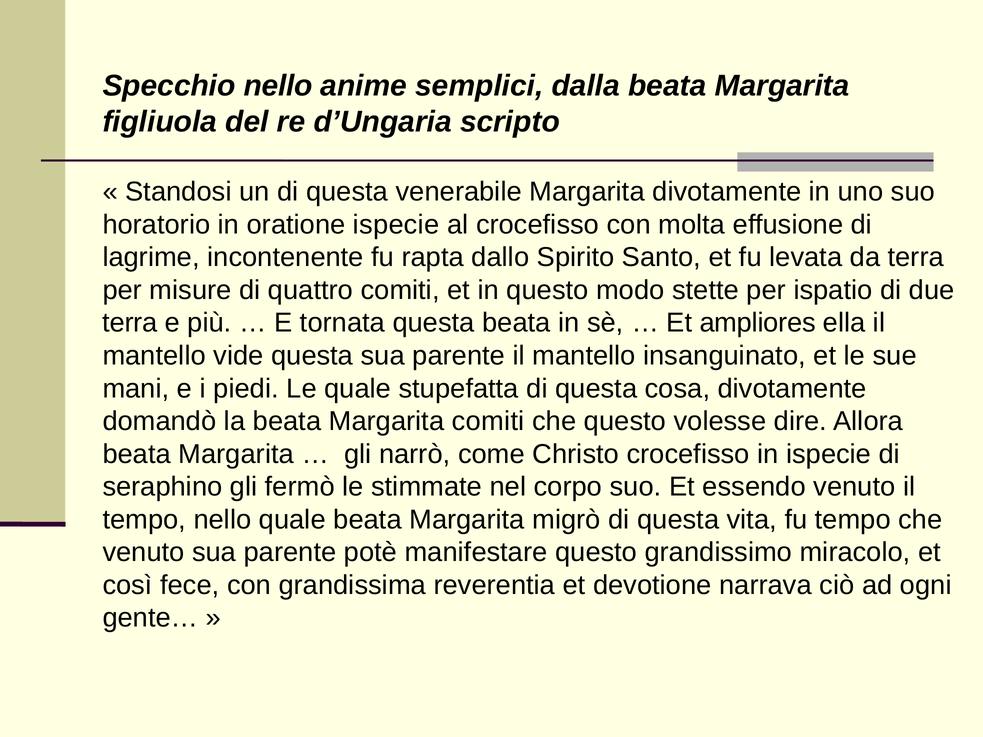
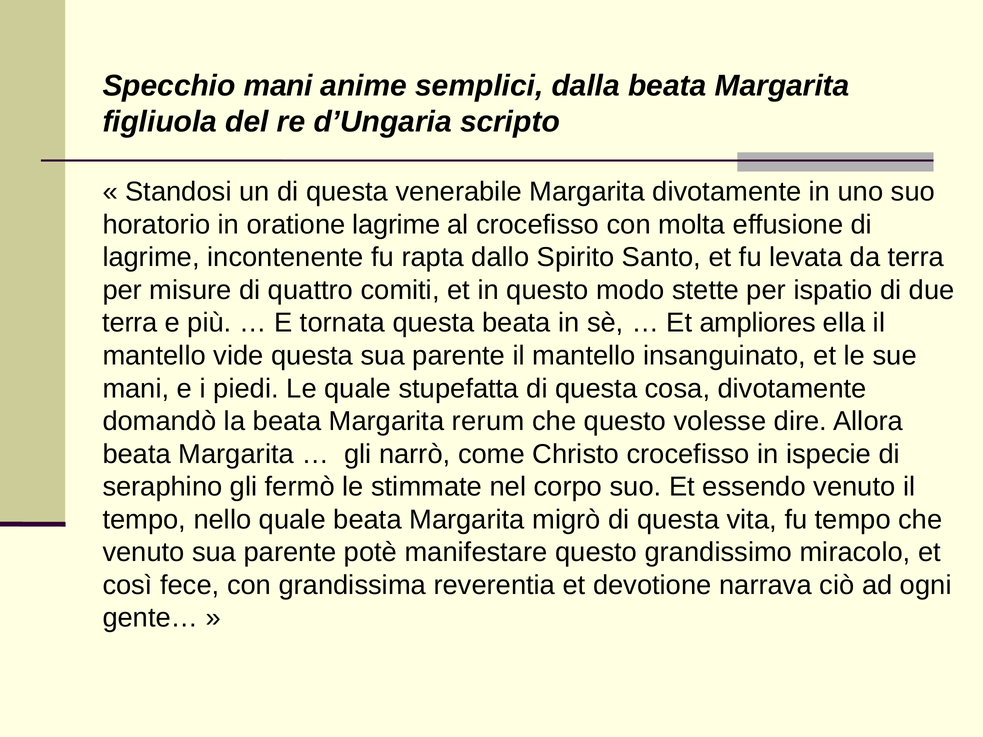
Specchio nello: nello -> mani (278, 86)
oratione ispecie: ispecie -> lagrime (396, 225)
Margarita comiti: comiti -> rerum (488, 421)
